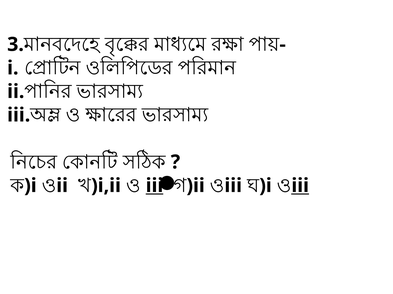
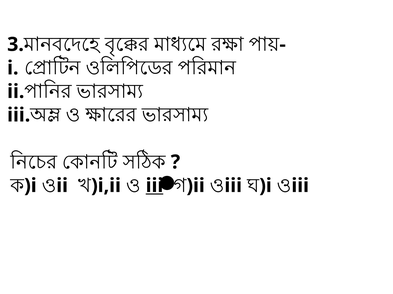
iii underline: present -> none (300, 186)
